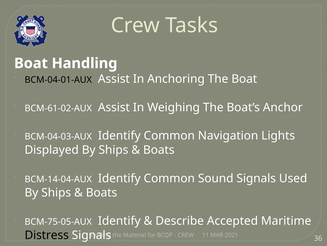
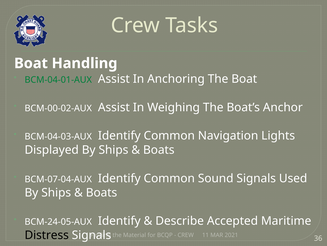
BCM-04-01-AUX colour: black -> green (58, 80)
BCM-61-02-AUX: BCM-61-02-AUX -> BCM-00-02-AUX (58, 108)
BCM-14-04-AUX: BCM-14-04-AUX -> BCM-07-04-AUX (58, 179)
BCM-75-05-AUX: BCM-75-05-AUX -> BCM-24-05-AUX (58, 221)
